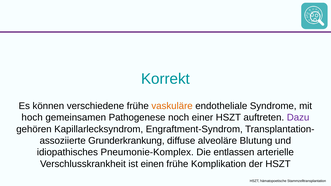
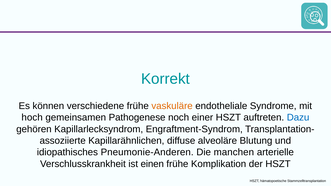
Dazu colour: purple -> blue (298, 118)
Grunderkrankung: Grunderkrankung -> Kapillarähnlichen (126, 141)
Pneumonie-Komplex: Pneumonie-Komplex -> Pneumonie-Anderen (147, 152)
entlassen: entlassen -> manchen (234, 152)
